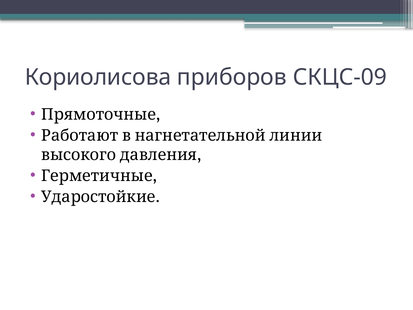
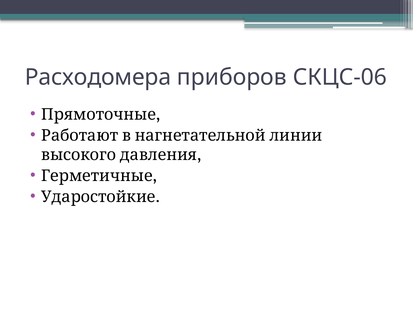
Кориолисова: Кориолисова -> Расходомера (98, 77)
СКЦС-09: СКЦС-09 -> СКЦС-06 (340, 77)
